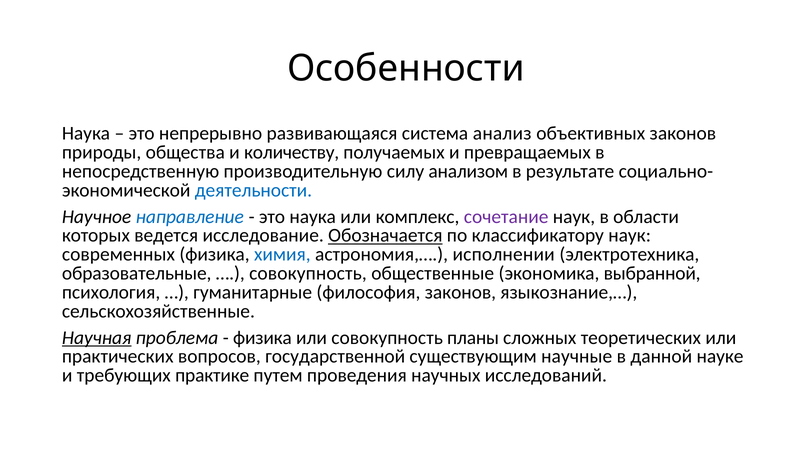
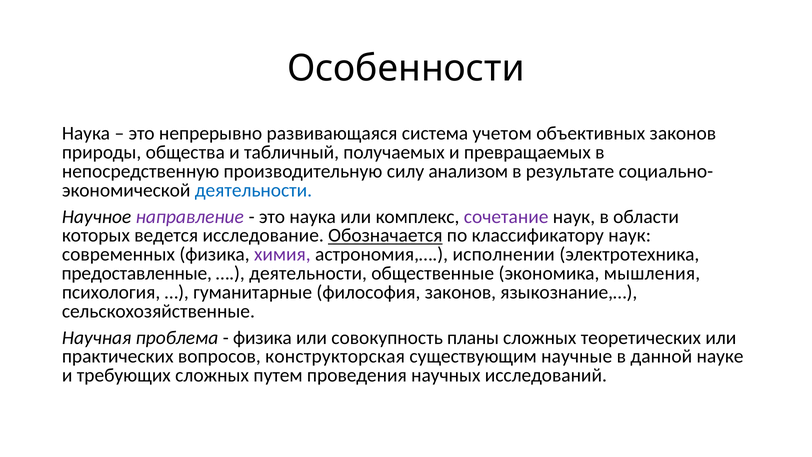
анализ: анализ -> учетом (502, 133)
количеству: количеству -> табличный (292, 152)
направление colour: blue -> purple (190, 217)
химия colour: blue -> purple (282, 254)
образовательные: образовательные -> предоставленные (137, 273)
совокупность: совокупность -> деятельности (308, 273)
выбранной: выбранной -> мышления (652, 273)
Научная underline: present -> none (97, 337)
государственной: государственной -> конструкторская (335, 356)
требующих практике: практике -> сложных (212, 375)
